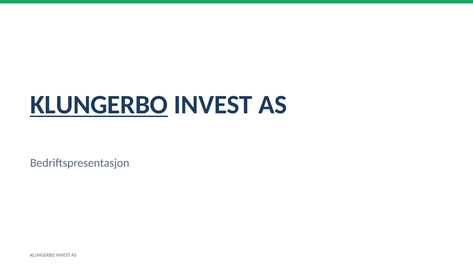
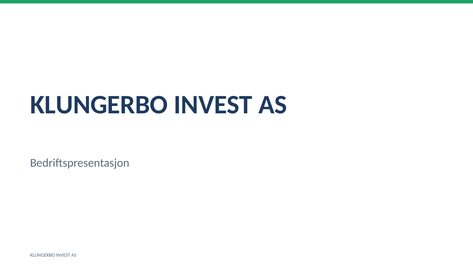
KLUNGERBO underline: present -> none (99, 105)
